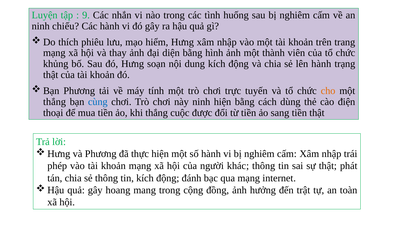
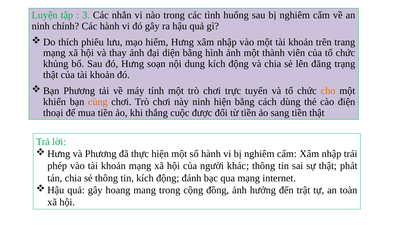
9: 9 -> 3 (86, 15)
chiếu: chiếu -> chính (66, 26)
lên hành: hành -> đăng (321, 64)
thắng: thắng -> khiển (55, 102)
cùng colour: blue -> orange (98, 102)
